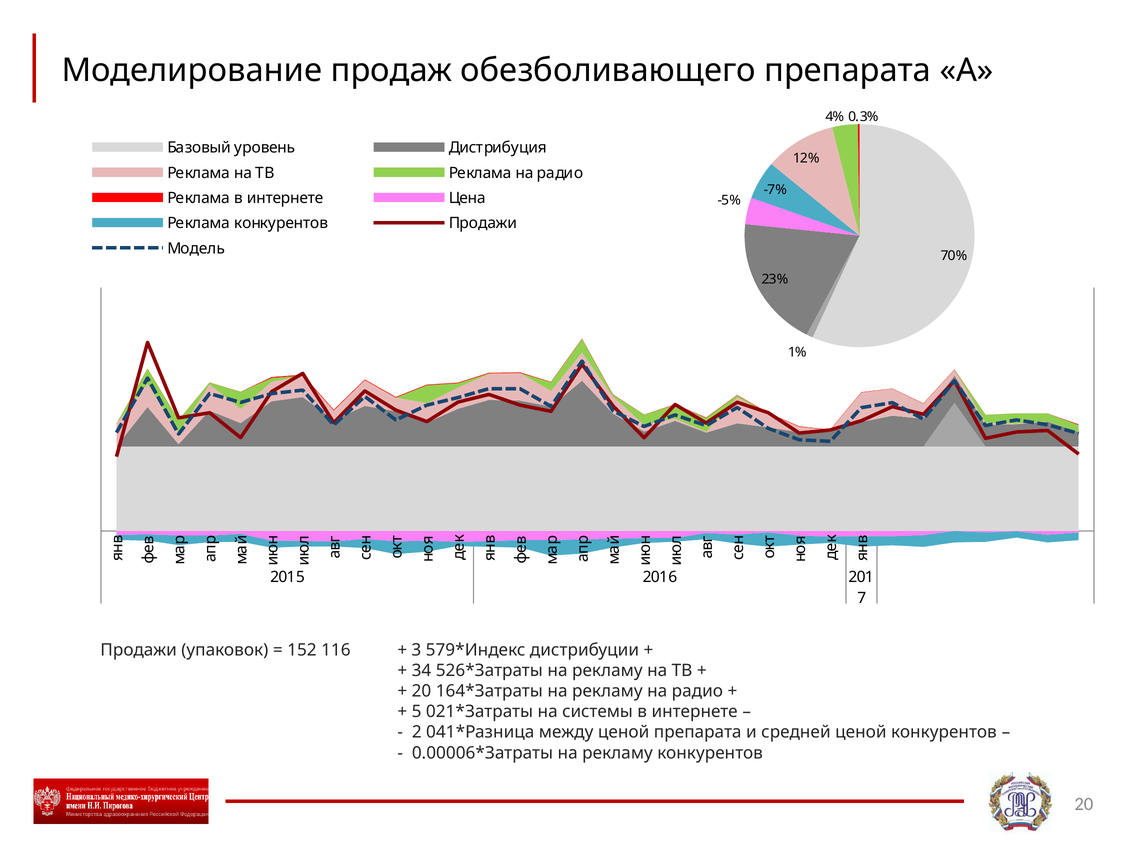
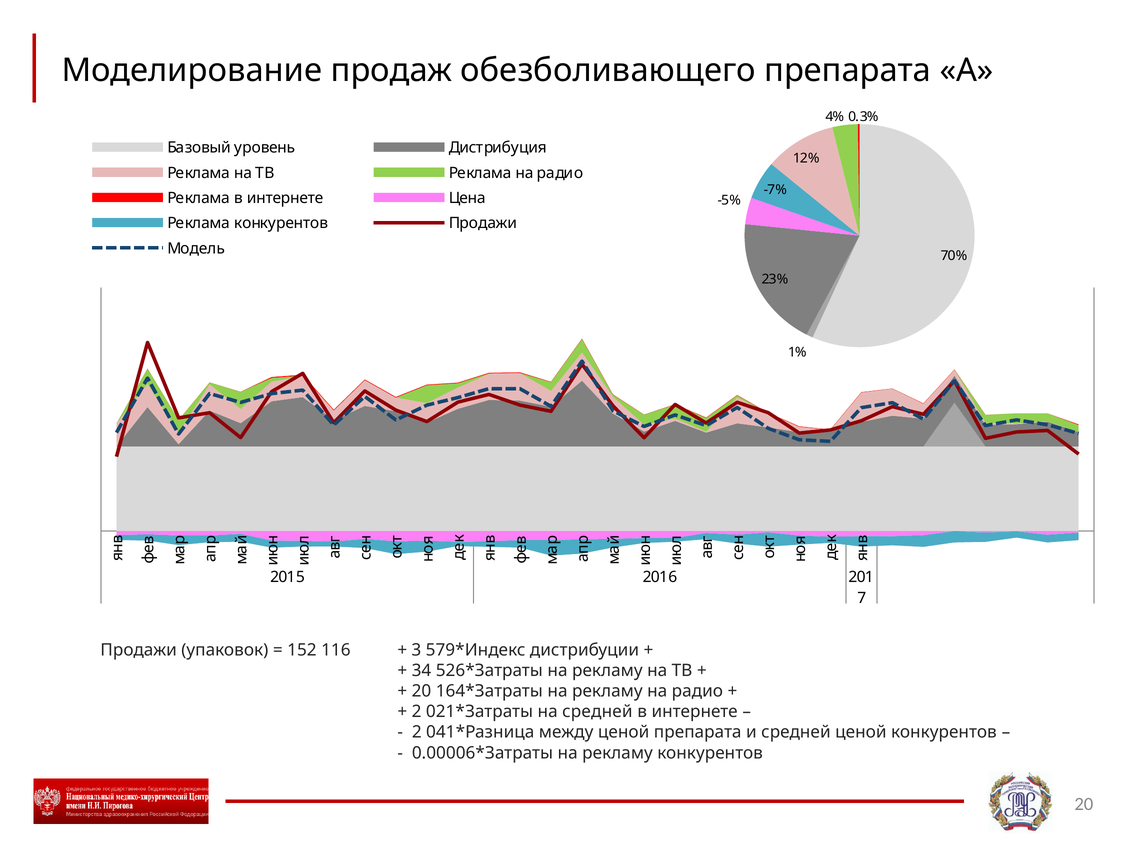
5: 5 -> 2 (417, 712)
на системы: системы -> средней (597, 712)
